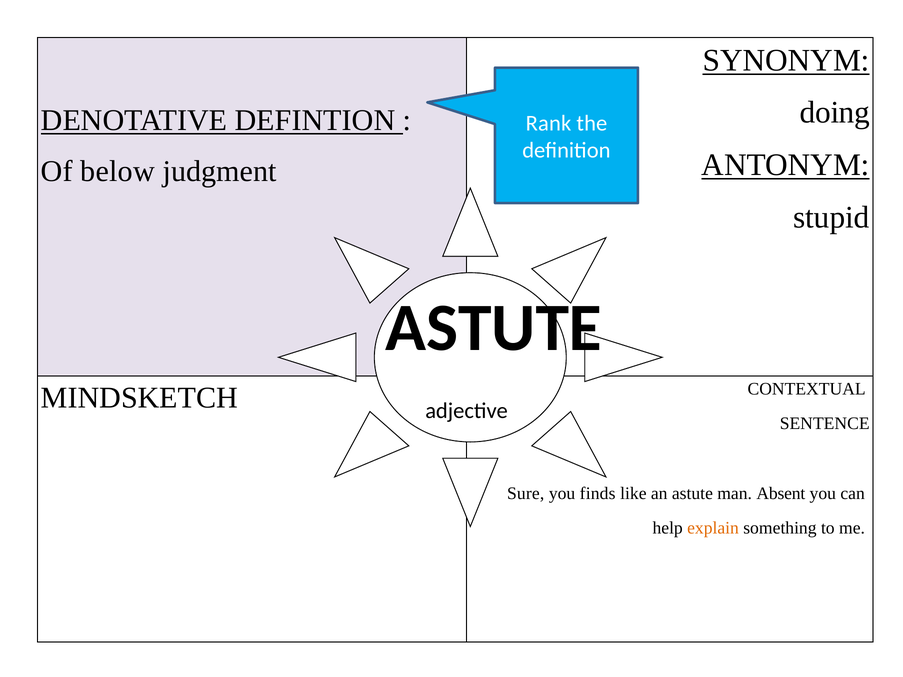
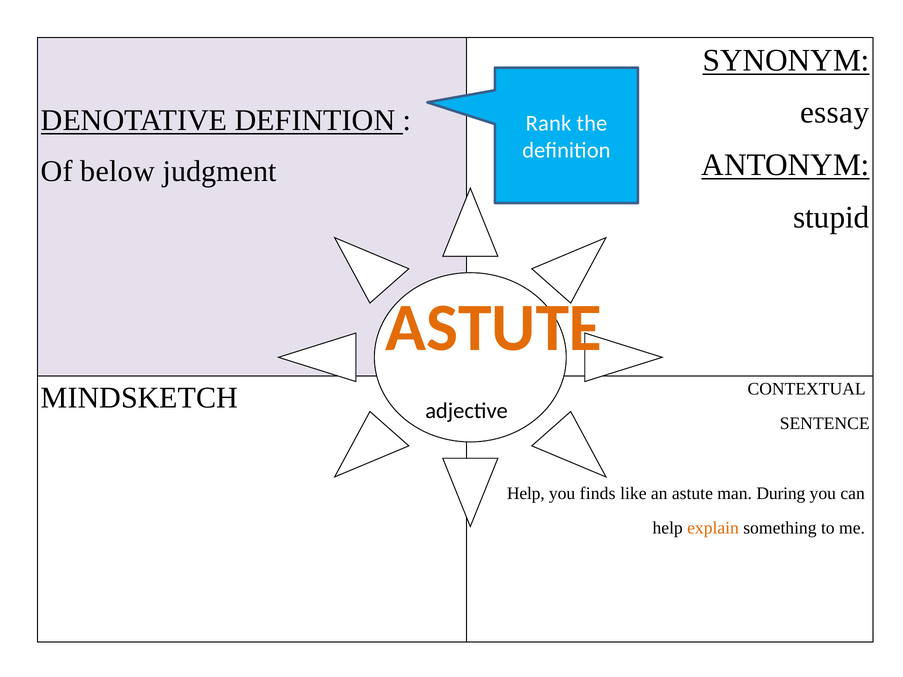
doing: doing -> essay (835, 113)
ASTUTE colour: black -> orange (494, 328)
Sure: Sure -> Help (526, 493)
Absent: Absent -> During (781, 493)
